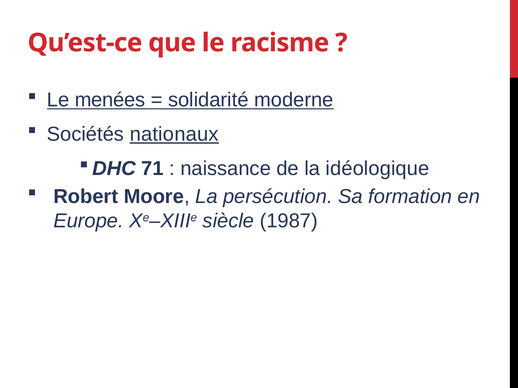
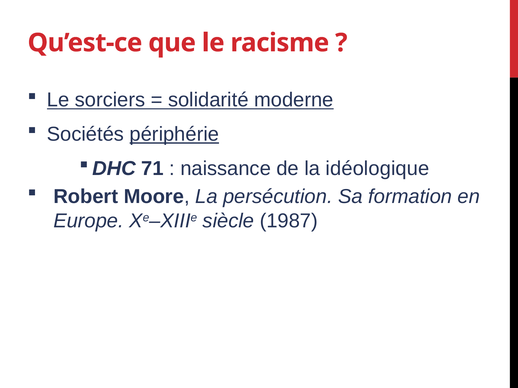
menées: menées -> sorciers (110, 100)
nationaux: nationaux -> périphérie (174, 134)
